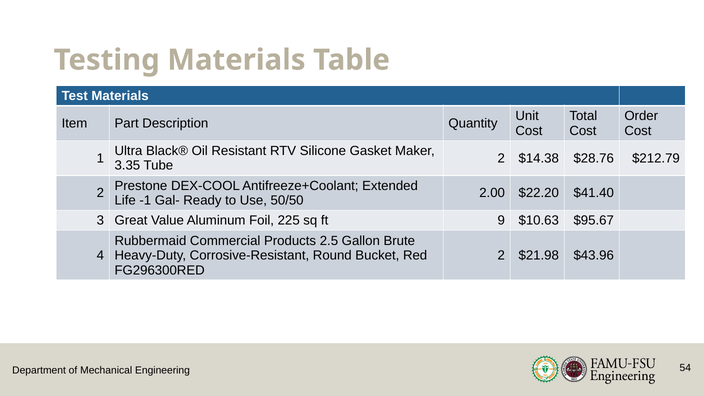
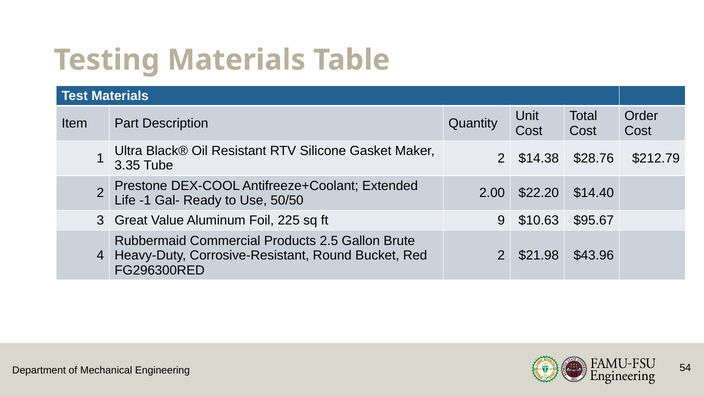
$41.40: $41.40 -> $14.40 (594, 193)
